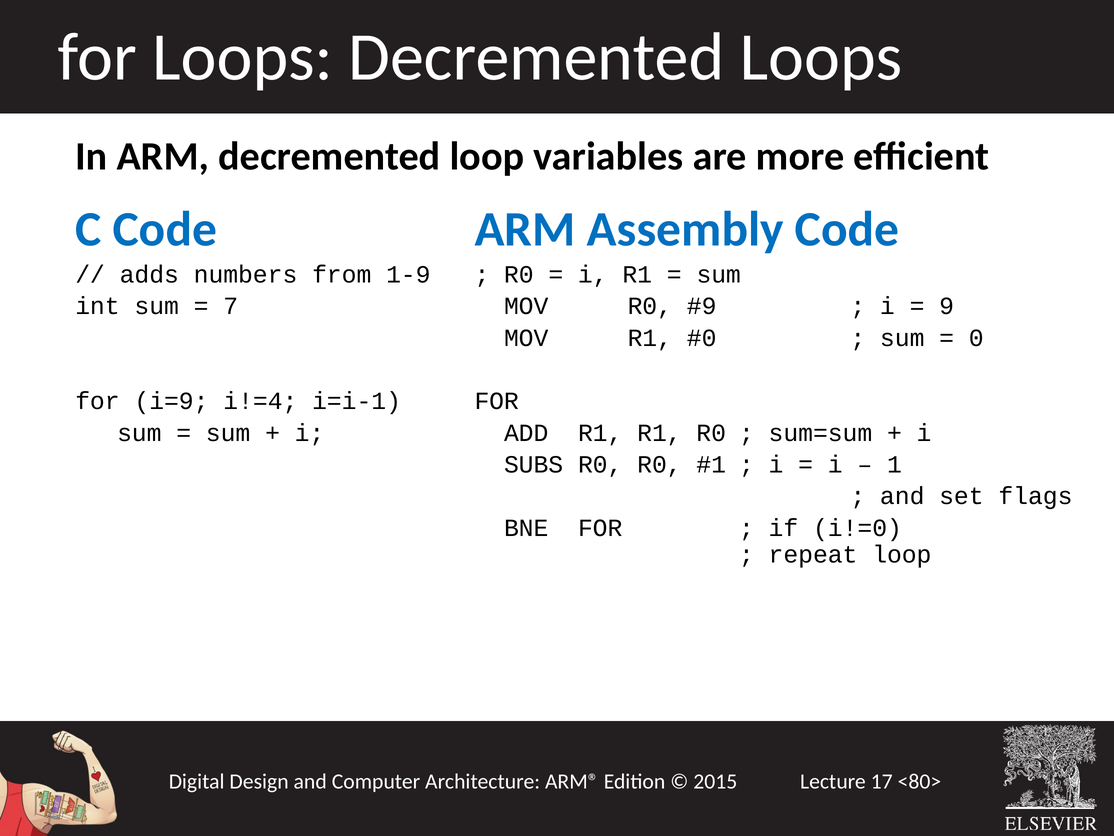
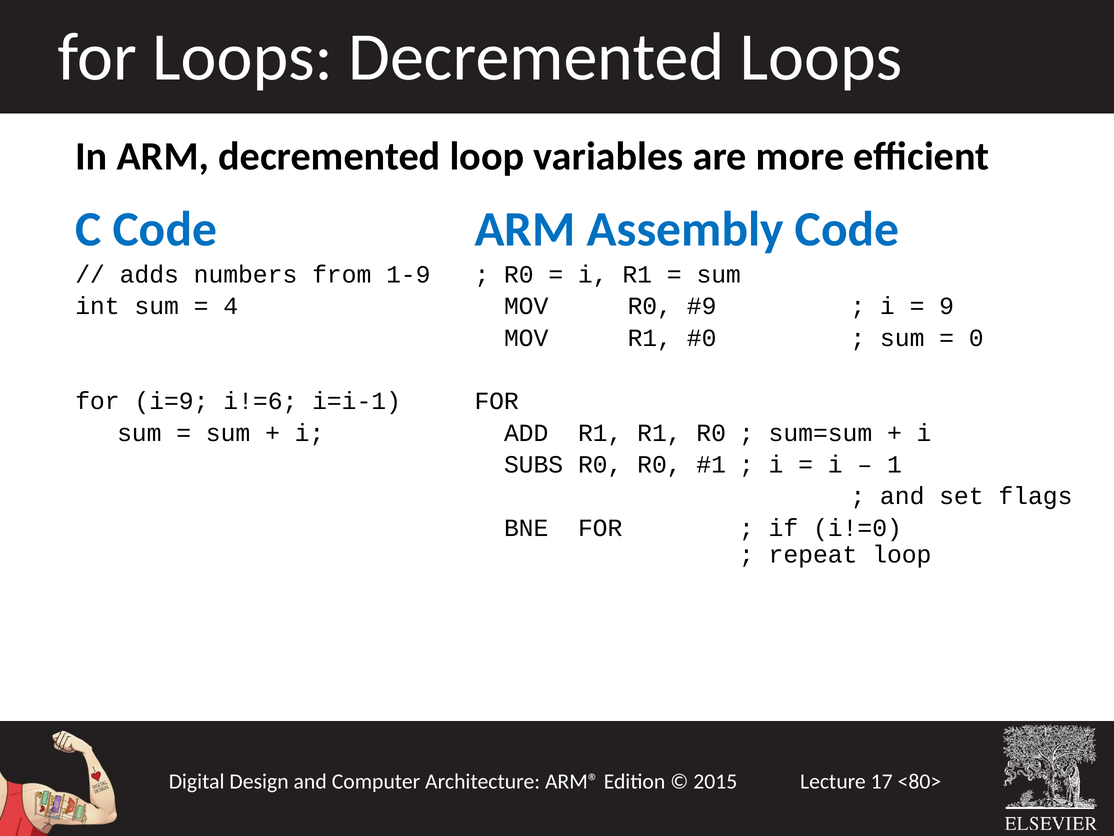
7: 7 -> 4 (231, 306)
i!=4: i!=4 -> i!=6 (260, 401)
